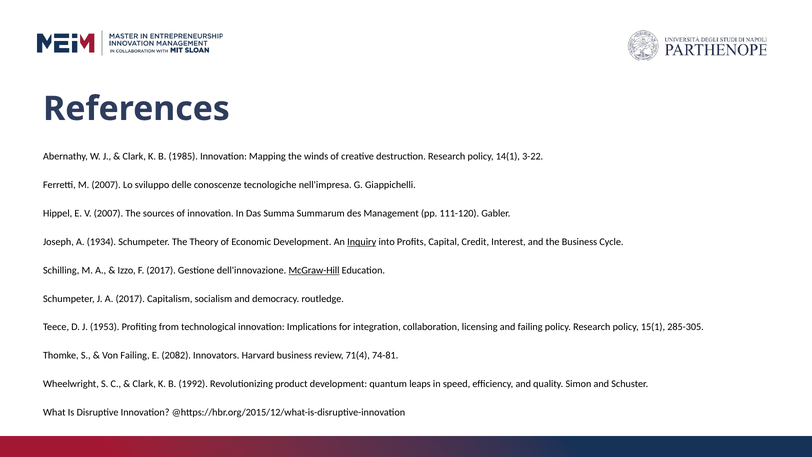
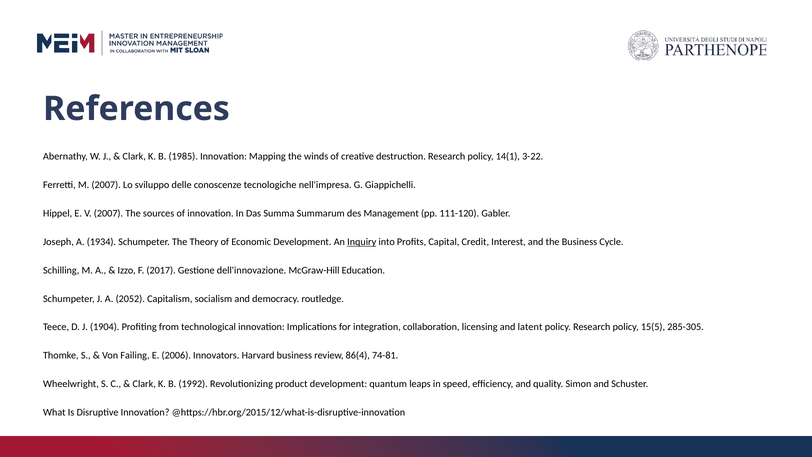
McGraw-Hill underline: present -> none (314, 270)
A 2017: 2017 -> 2052 (130, 299)
1953: 1953 -> 1904 (105, 327)
and failing: failing -> latent (530, 327)
15(1: 15(1 -> 15(5 (653, 327)
2082: 2082 -> 2006 (176, 355)
71(4: 71(4 -> 86(4 (358, 355)
